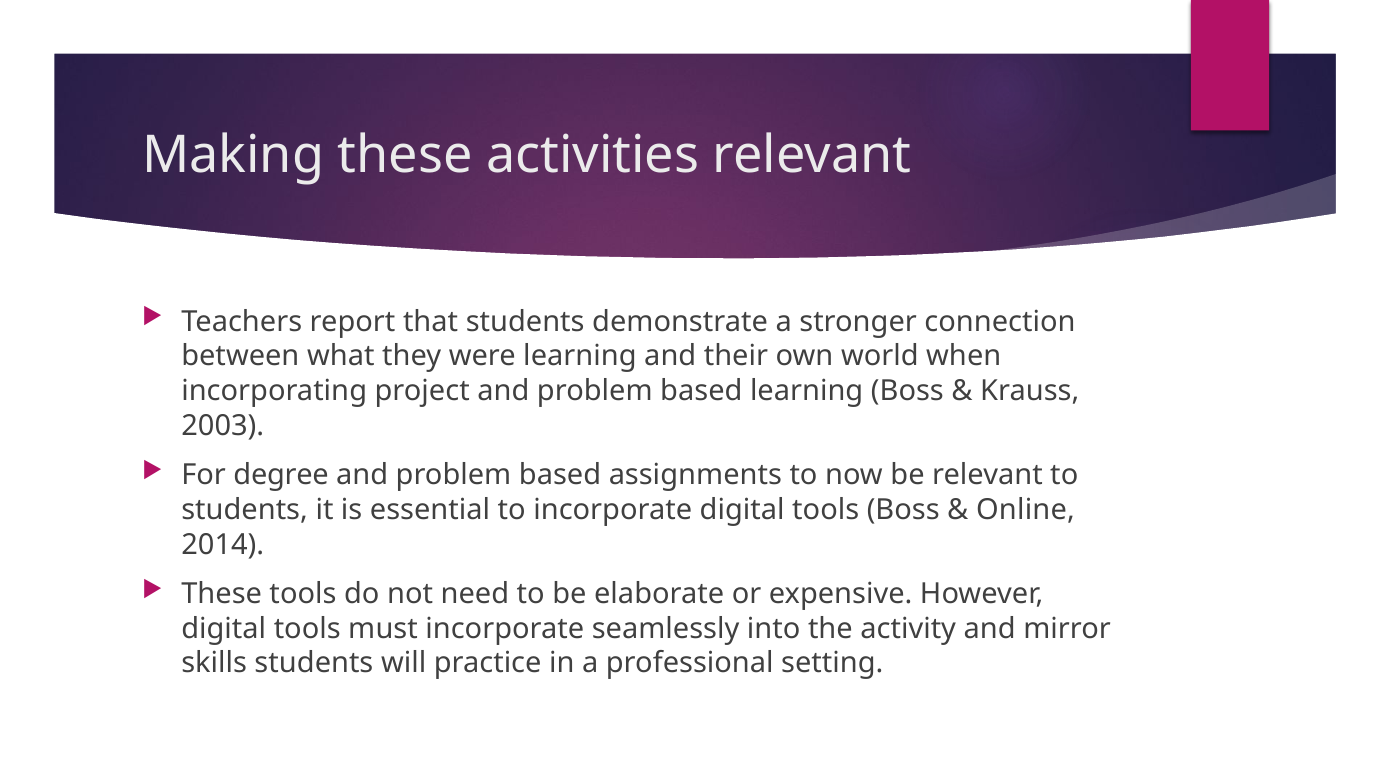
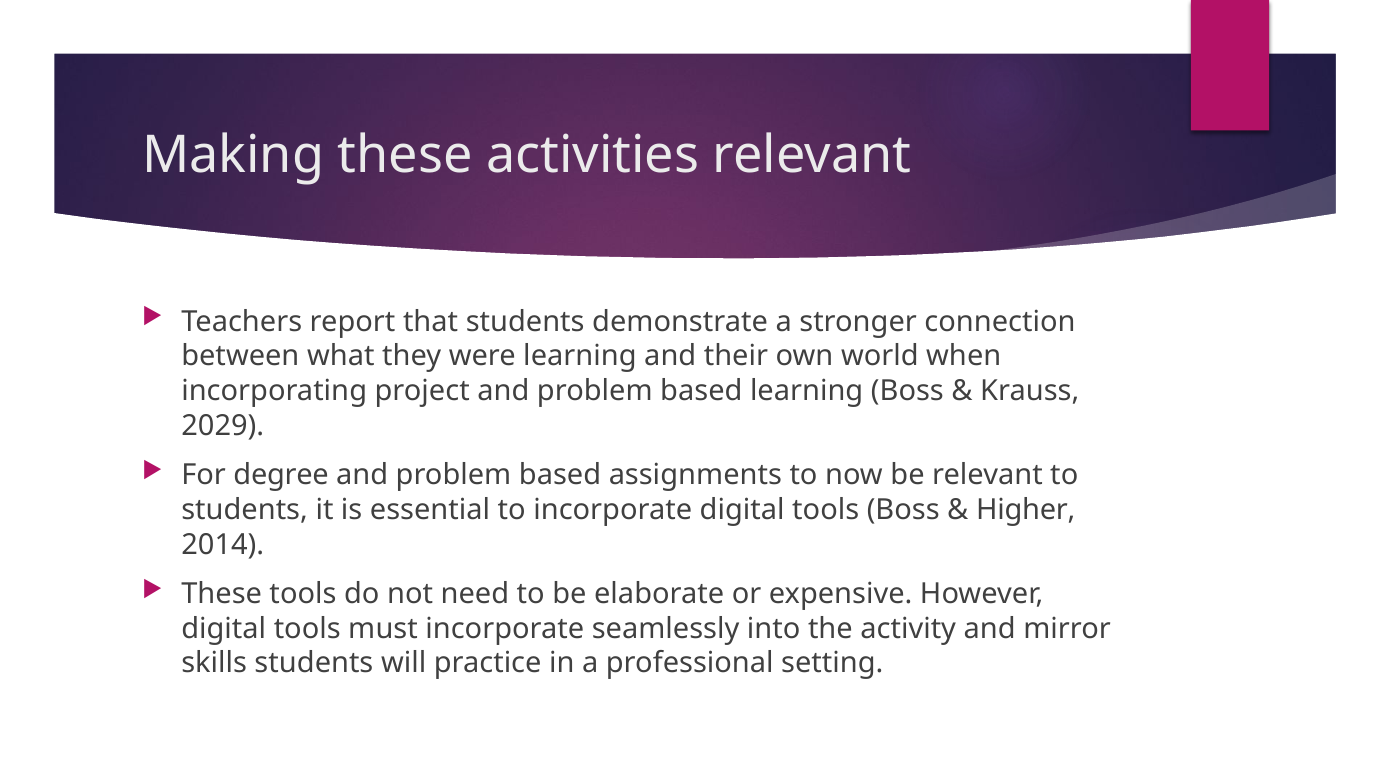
2003: 2003 -> 2029 (223, 426)
Online: Online -> Higher (1026, 510)
